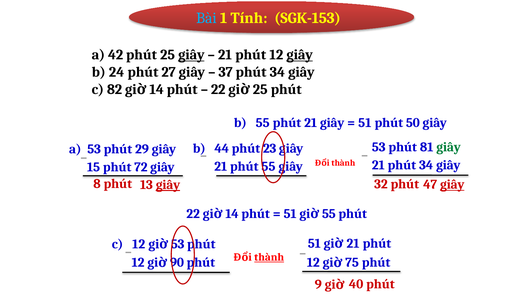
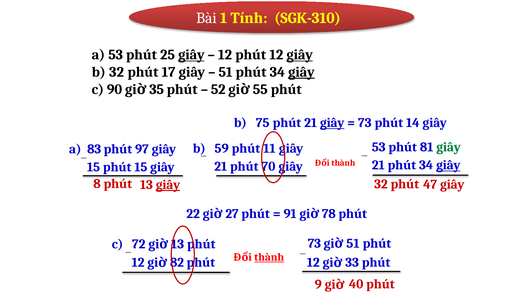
Bài colour: light blue -> white (206, 18)
SGK-153: SGK-153 -> SGK-310 (308, 18)
a 42: 42 -> 53 (116, 55)
21: 21 -> 12 (225, 55)
b 24: 24 -> 32 (117, 72)
27: 27 -> 17 (168, 72)
37: 37 -> 51 (226, 72)
giây underline: none -> present (301, 72)
82: 82 -> 90 (115, 89)
14: 14 -> 35 (157, 89)
22: 22 -> 52 (218, 89)
25: 25 -> 55 (260, 89)
b 55: 55 -> 75 (263, 123)
giây underline: none -> present (332, 123)
51: 51 -> 73 (365, 123)
50: 50 -> 14 (413, 123)
44: 44 -> 59 (222, 149)
23: 23 -> 11 (270, 149)
a 53: 53 -> 83 (94, 149)
29: 29 -> 97 (142, 149)
giây underline: none -> present (448, 165)
phút 55: 55 -> 70 (268, 167)
phút 72: 72 -> 15 (141, 167)
giây underline: present -> none (452, 185)
14: 14 -> 27 (232, 214)
51: 51 -> 91 (290, 214)
55: 55 -> 78 (329, 214)
c 12: 12 -> 72 (139, 244)
53: 53 -> 13 (178, 244)
51: 51 -> 73 (314, 243)
21: 21 -> 51 (353, 243)
90: 90 -> 82 (177, 263)
75: 75 -> 33 (352, 263)
